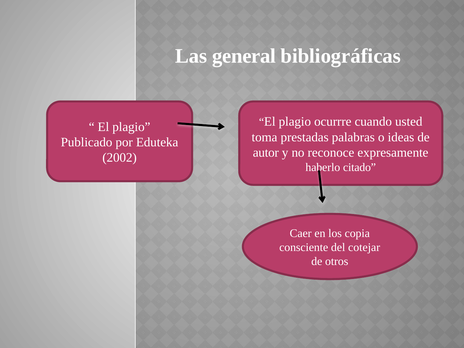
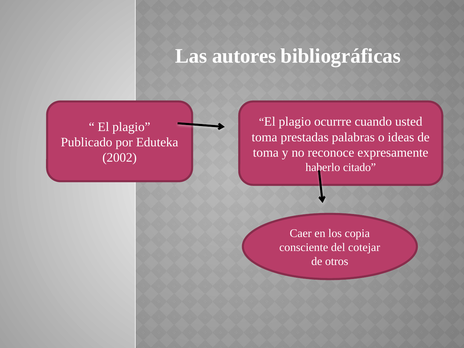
general: general -> autores (244, 56)
autor: autor -> toma (266, 153)
